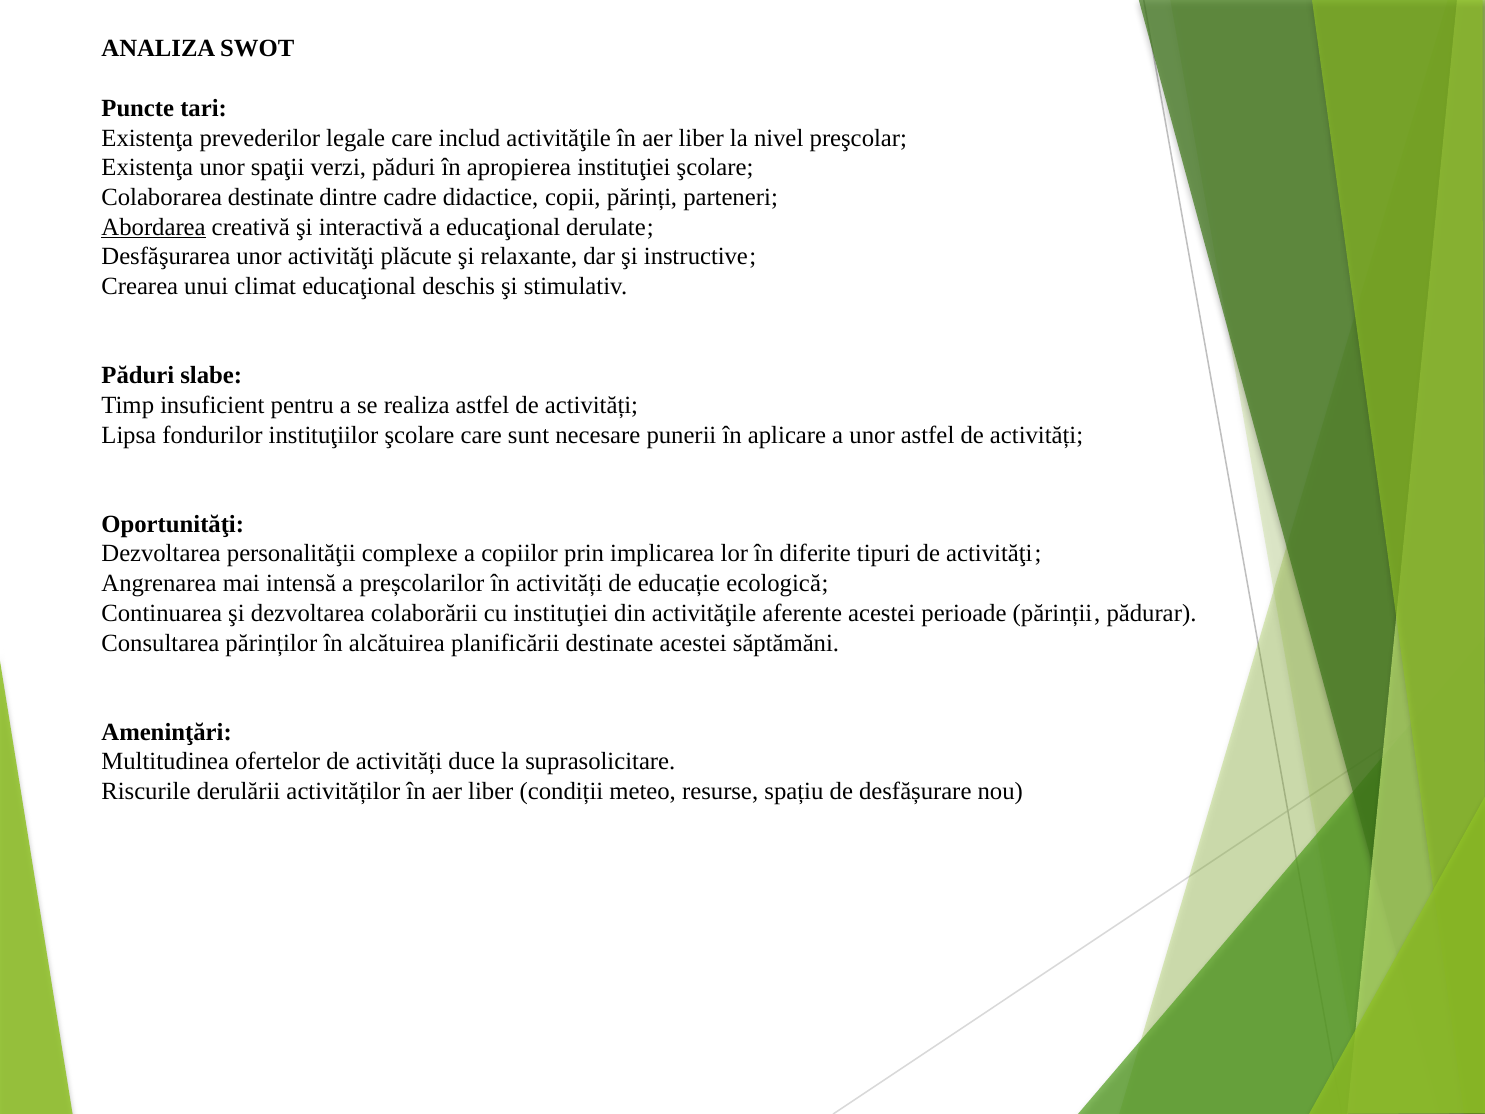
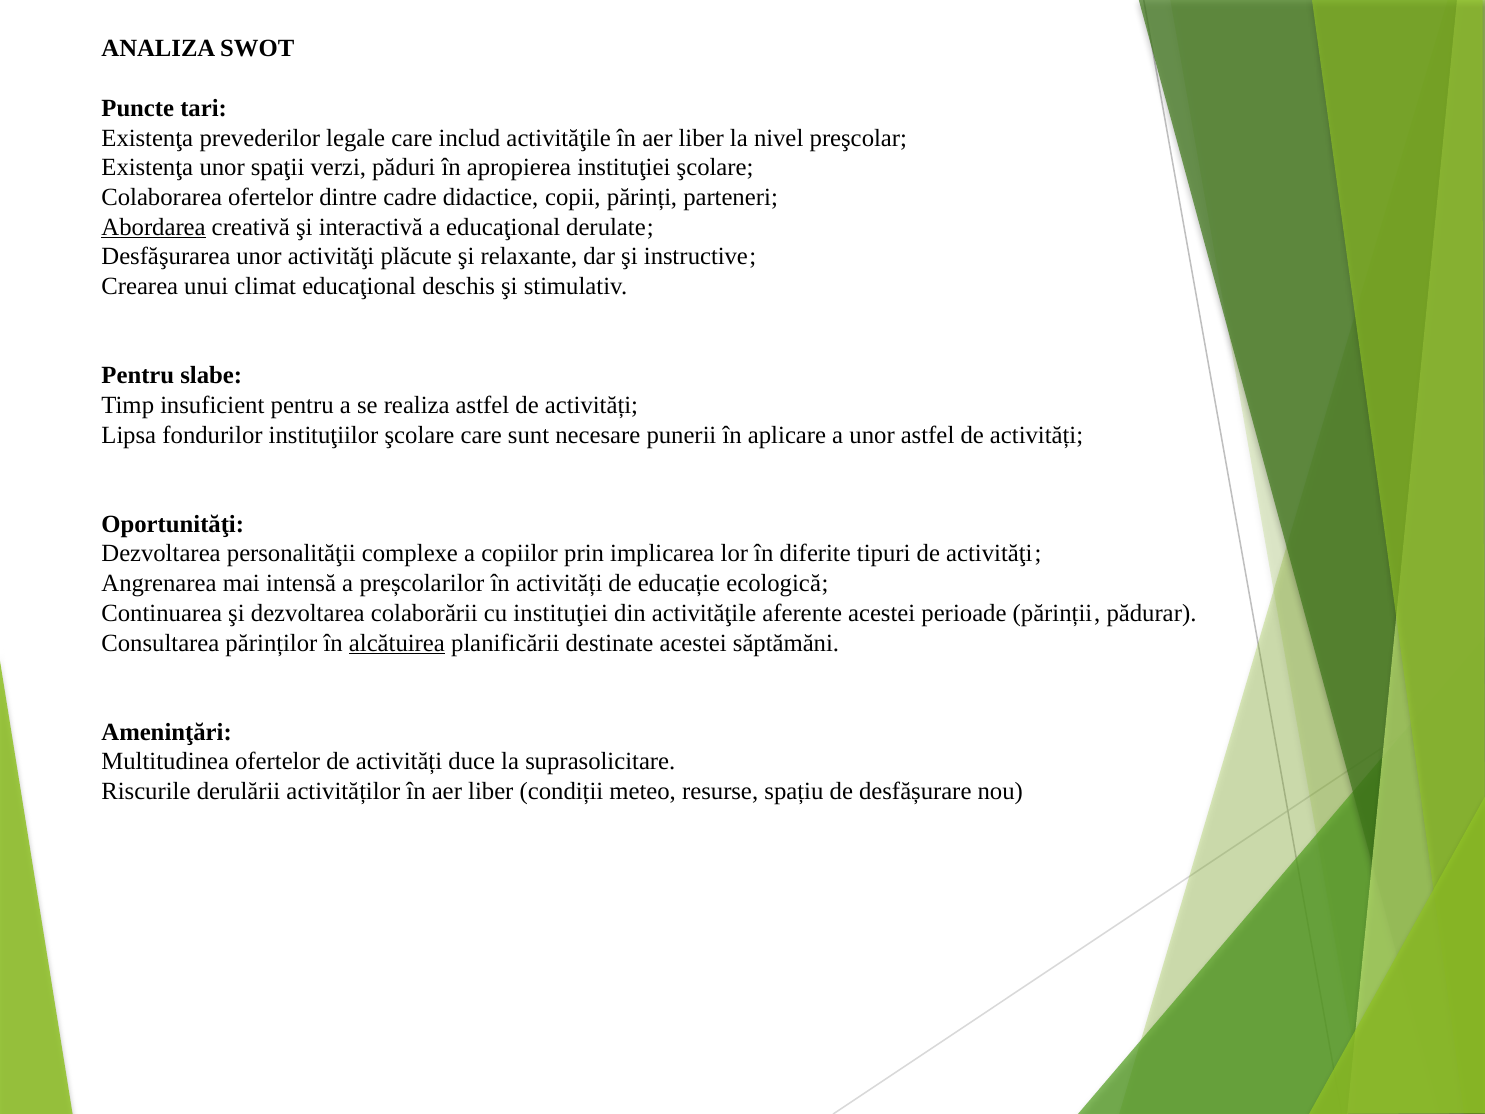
Colaborarea destinate: destinate -> ofertelor (271, 197)
Păduri: Păduri -> Pentru (138, 375)
alcătuirea underline: none -> present (397, 643)
